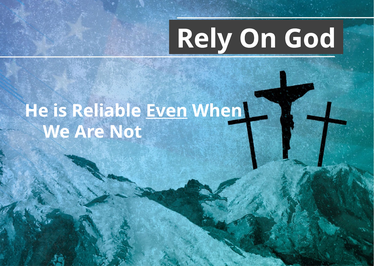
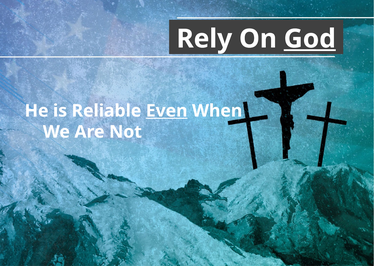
God underline: none -> present (310, 39)
